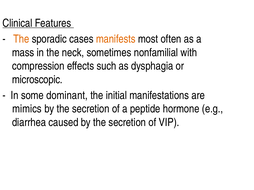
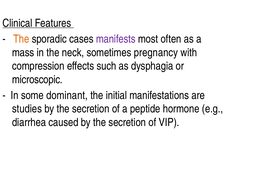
manifests colour: orange -> purple (116, 39)
nonfamilial: nonfamilial -> pregnancy (156, 53)
mimics: mimics -> studies (27, 109)
